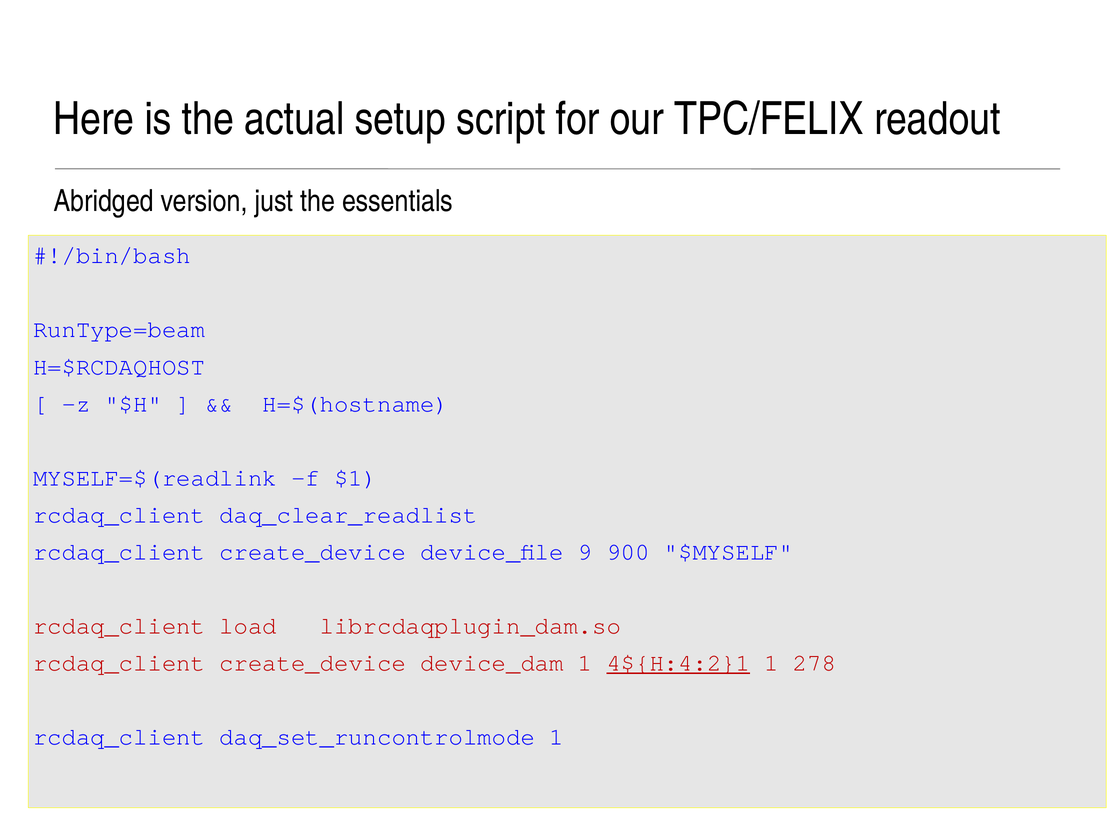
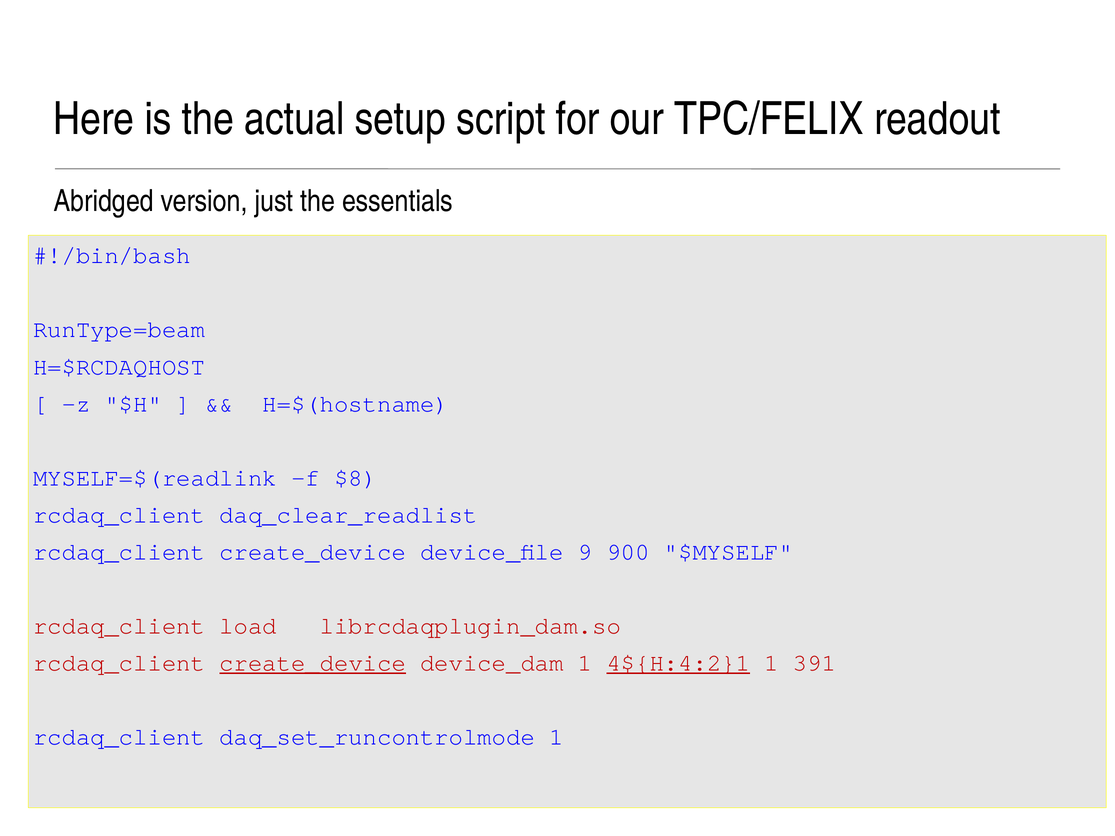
$1: $1 -> $8 (356, 478)
create_device underline: none -> present (313, 663)
278: 278 -> 391 (815, 663)
